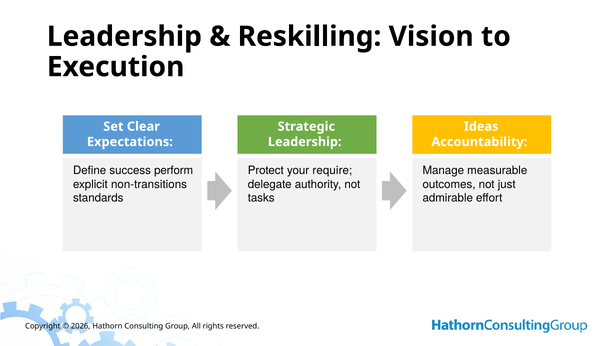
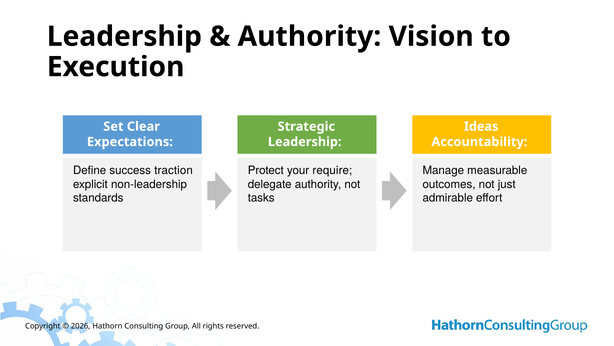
Reskilling: Reskilling -> Authority (309, 36)
perform: perform -> traction (174, 170)
non-transitions: non-transitions -> non-leadership (149, 184)
